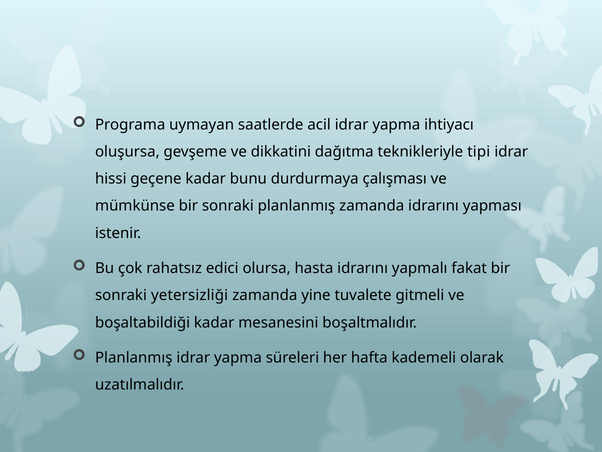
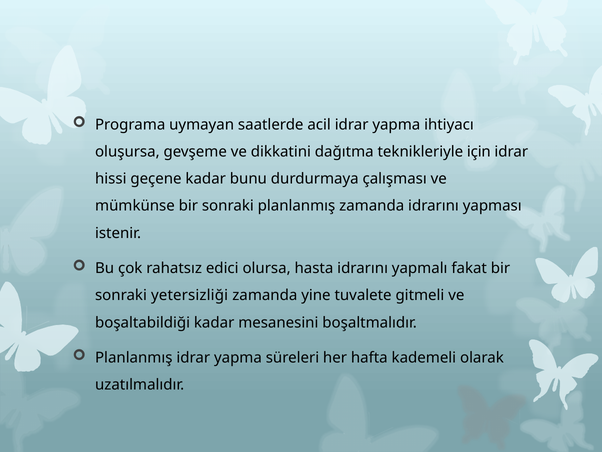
tipi: tipi -> için (479, 152)
